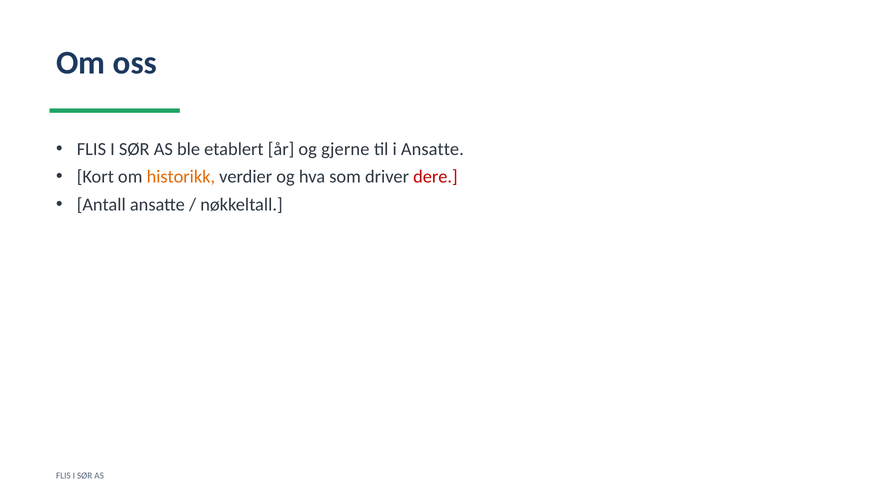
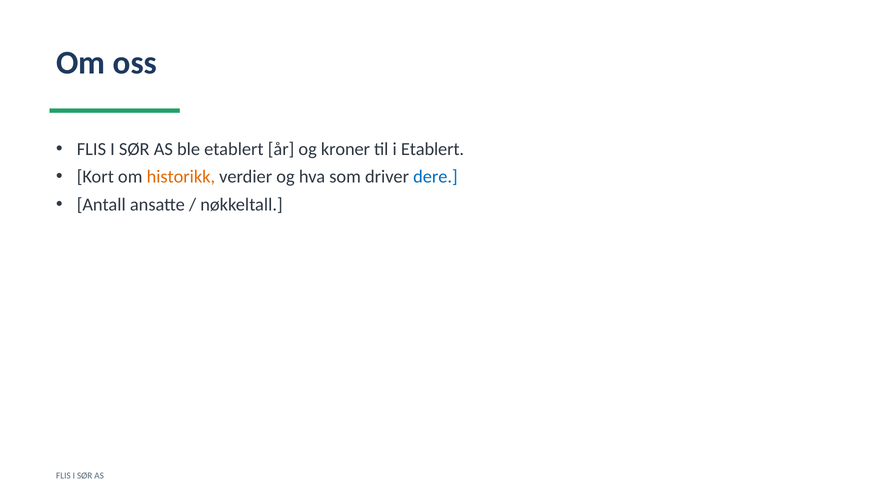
gjerne: gjerne -> kroner (345, 149)
i Ansatte: Ansatte -> Etablert (433, 149)
dere colour: red -> blue (435, 177)
